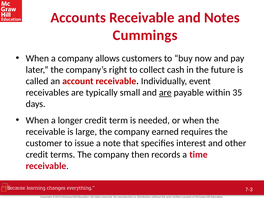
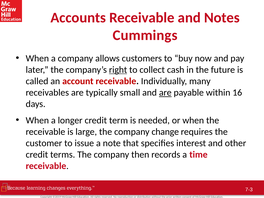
right underline: none -> present (118, 70)
event: event -> many (200, 81)
35: 35 -> 16 (237, 93)
earned: earned -> change (165, 132)
